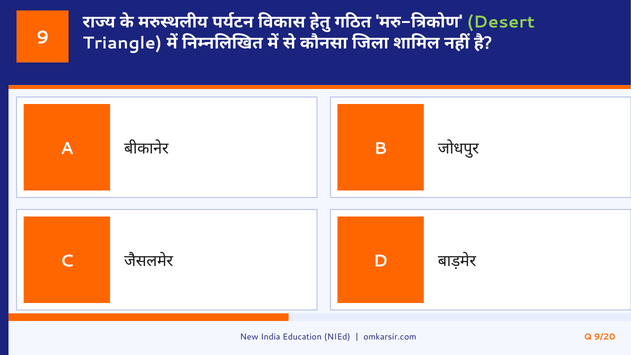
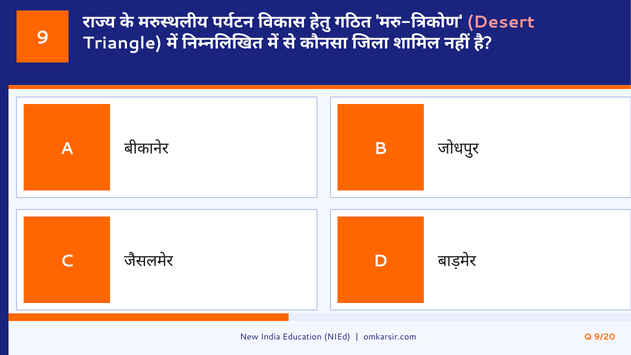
Desert colour: light green -> pink (501, 22)
